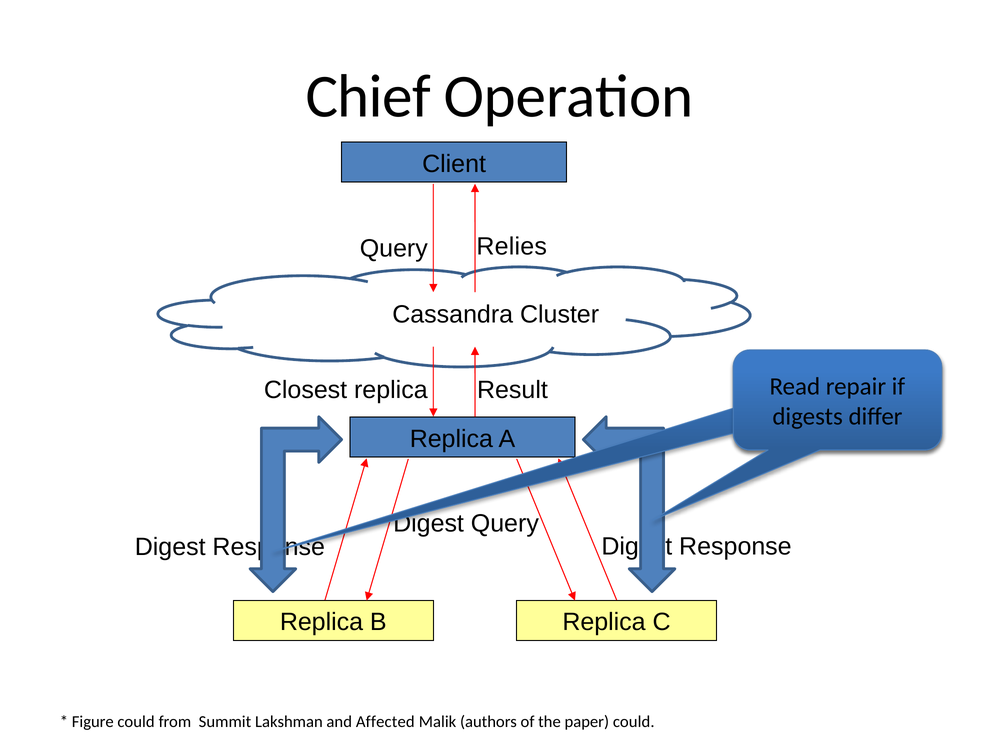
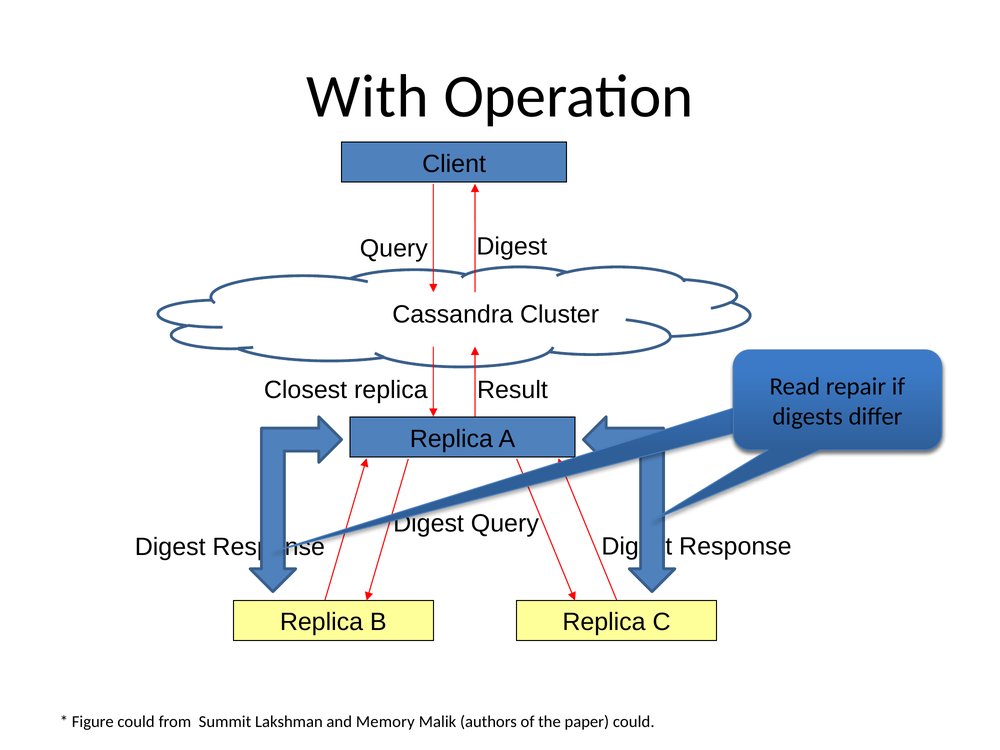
Chief: Chief -> With (367, 97)
Relies: Relies -> Digest (512, 247)
Affected: Affected -> Memory (385, 722)
